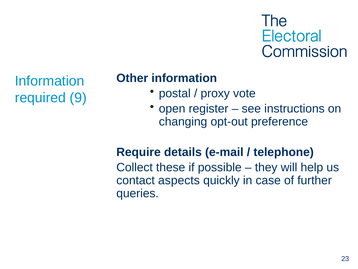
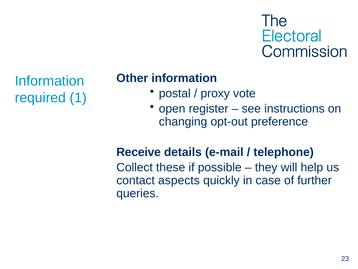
9: 9 -> 1 (78, 98)
Require: Require -> Receive (139, 152)
